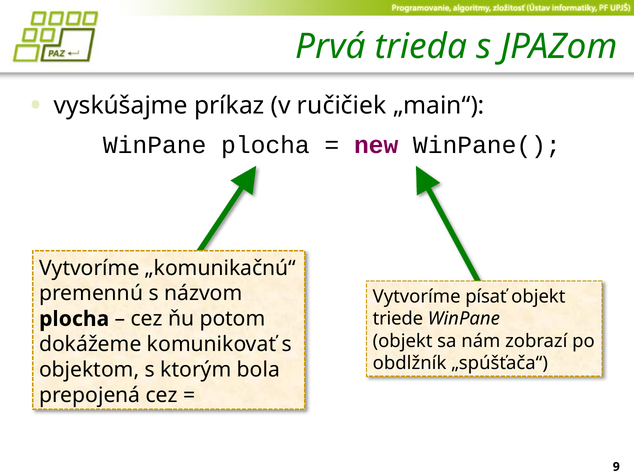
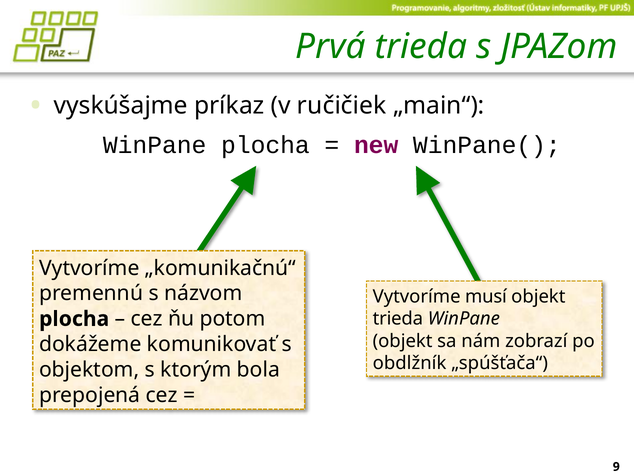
písať: písať -> musí (486, 296)
triede: triede -> trieda (398, 318)
